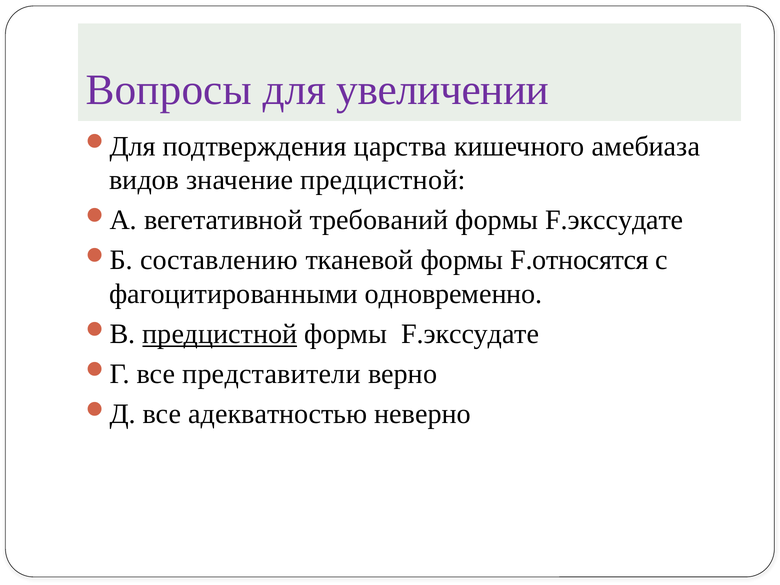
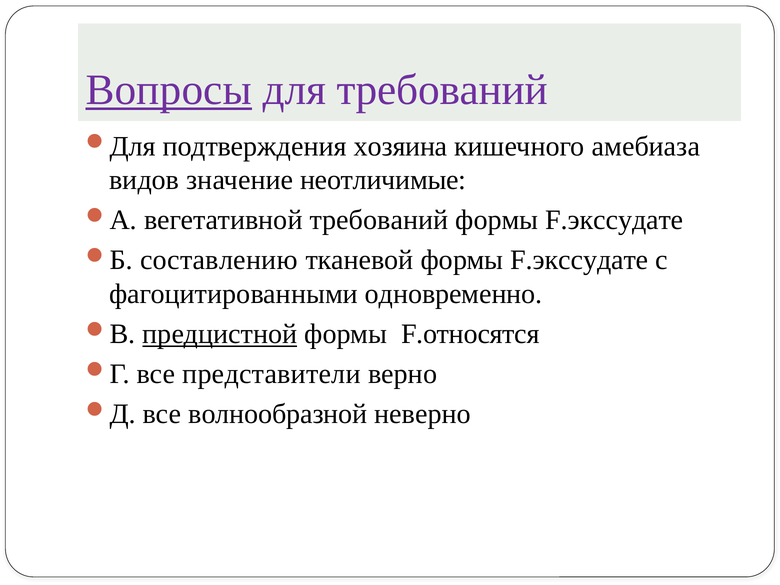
Вопросы underline: none -> present (169, 90)
для увеличении: увеличении -> требований (443, 90)
царства: царства -> хозяина (401, 146)
значение предцистной: предцистной -> неотличимые (383, 180)
тканевой формы F.относятся: F.относятся -> F.экссудате (579, 260)
F.экссудате: F.экссудате -> F.относятся (470, 334)
адекватностью: адекватностью -> волнообразной (278, 414)
